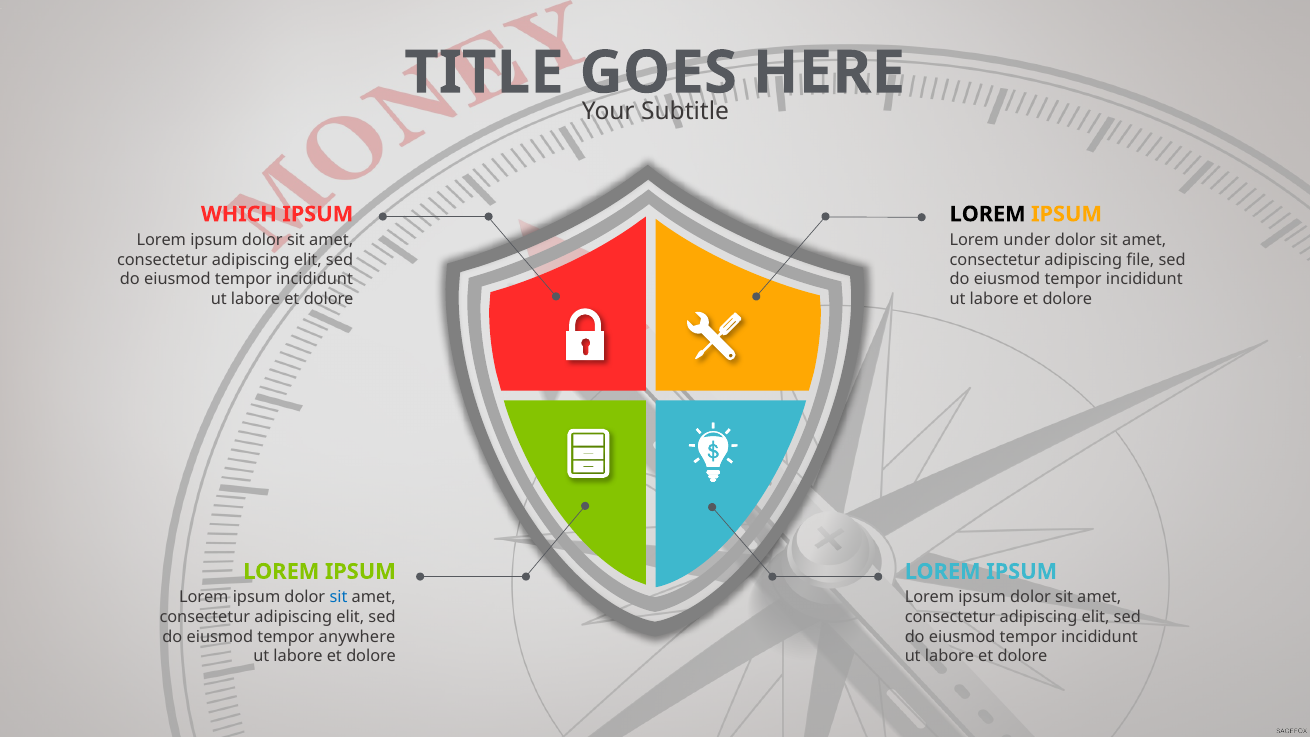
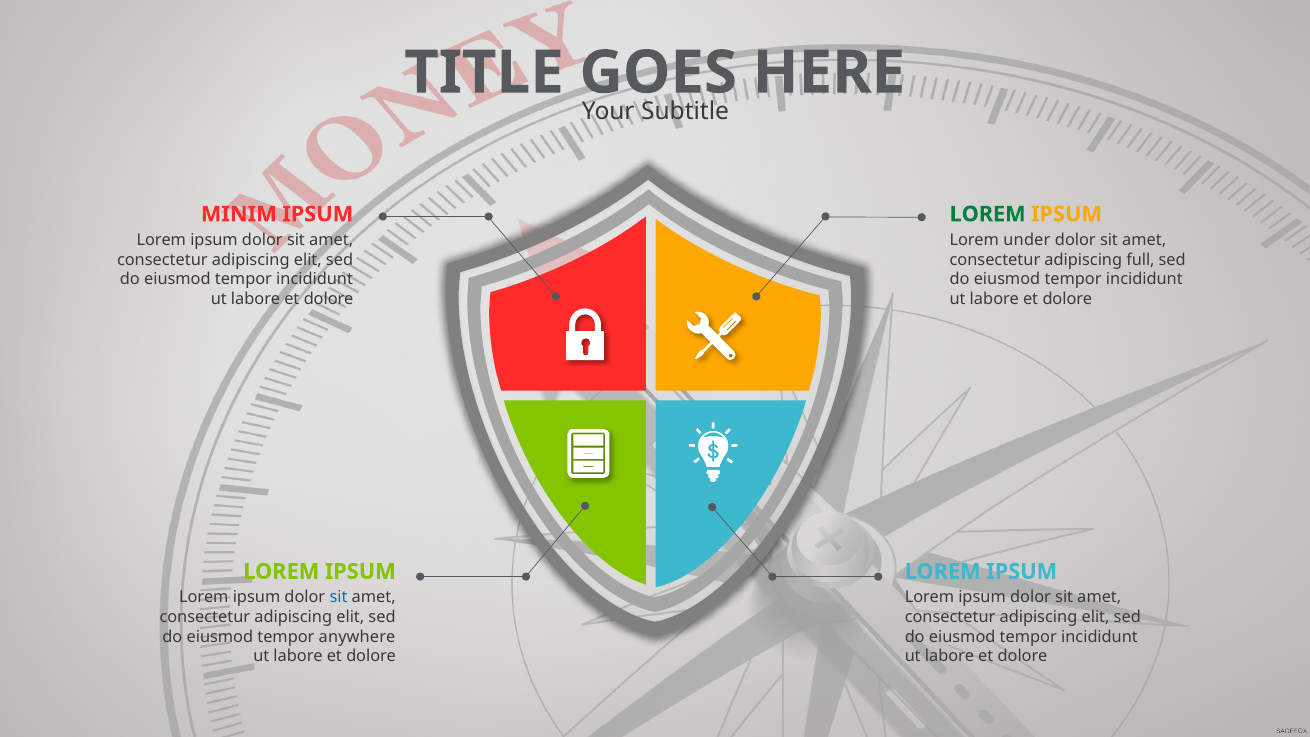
WHICH: WHICH -> MINIM (239, 214)
LOREM colour: black -> green (988, 214)
file: file -> full (1140, 260)
